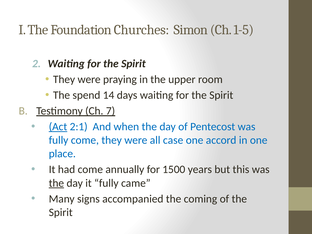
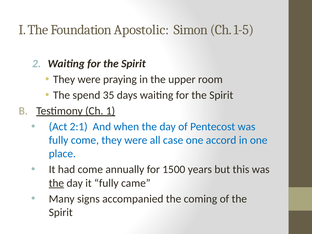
Churches: Churches -> Apostolic (142, 30)
14: 14 -> 35 (109, 95)
7: 7 -> 1 (111, 111)
Act underline: present -> none (58, 127)
